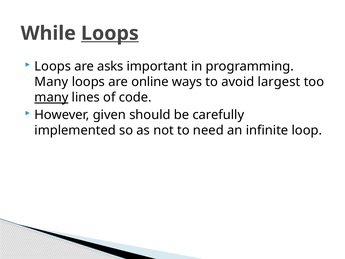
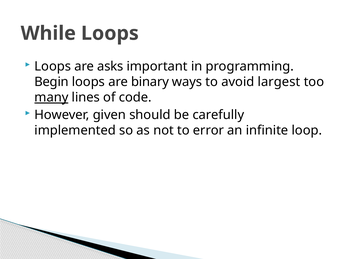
Loops underline: present -> none (110, 33)
Many: Many -> Begin (51, 82)
online: online -> binary (150, 82)
need: need -> error (208, 130)
